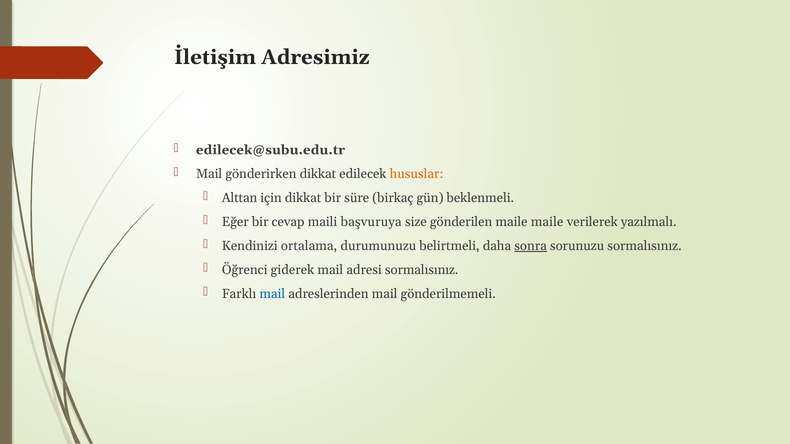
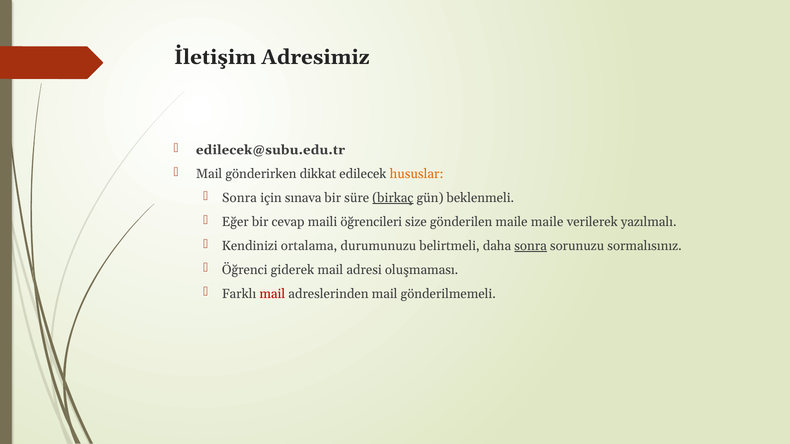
Alttan: Alttan -> Sonra (239, 198)
için dikkat: dikkat -> sınava (303, 198)
birkaç underline: none -> present (393, 198)
başvuruya: başvuruya -> öğrencileri (371, 222)
adresi sormalısınız: sormalısınız -> oluşmaması (422, 270)
mail colour: blue -> red (272, 294)
